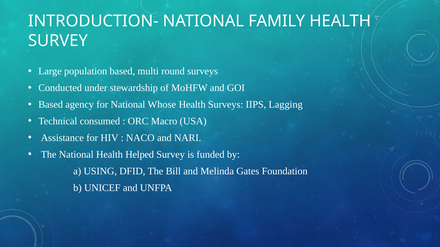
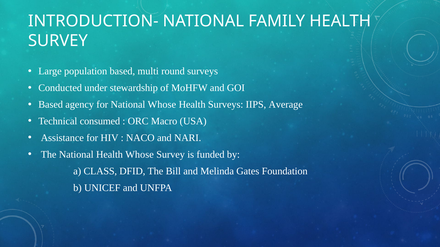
Lagging: Lagging -> Average (286, 105)
Health Helped: Helped -> Whose (140, 155)
USING: USING -> CLASS (100, 171)
